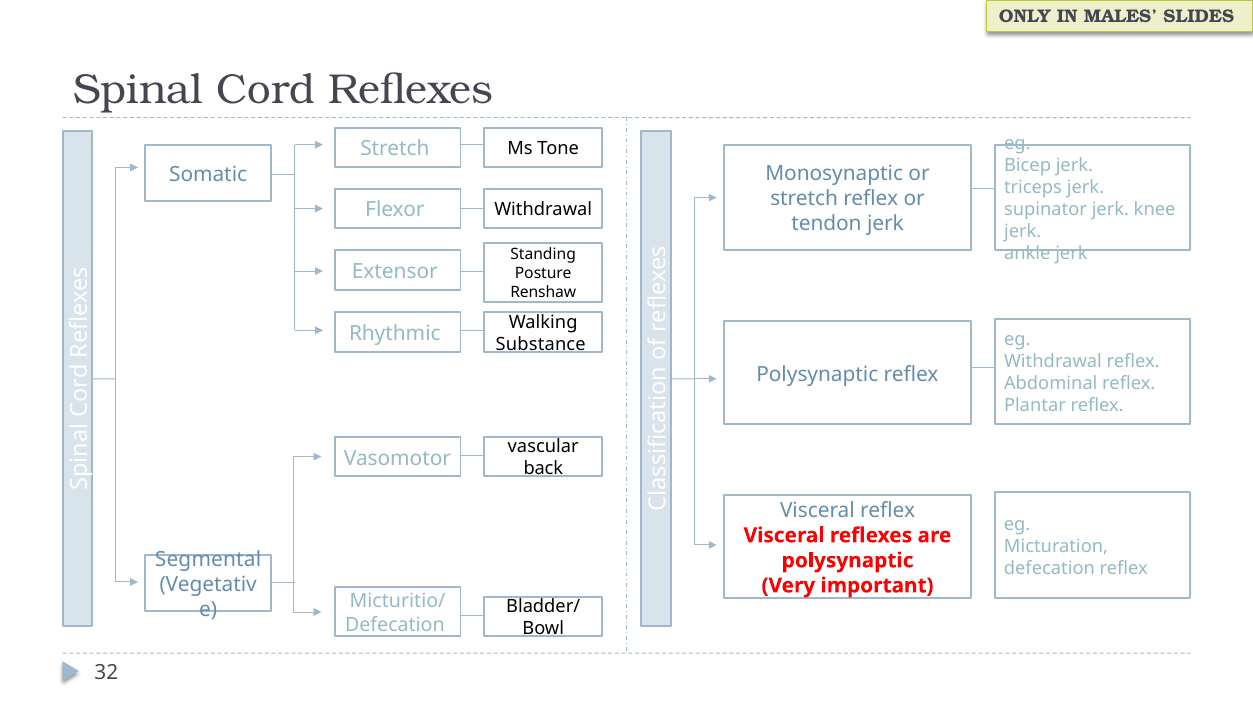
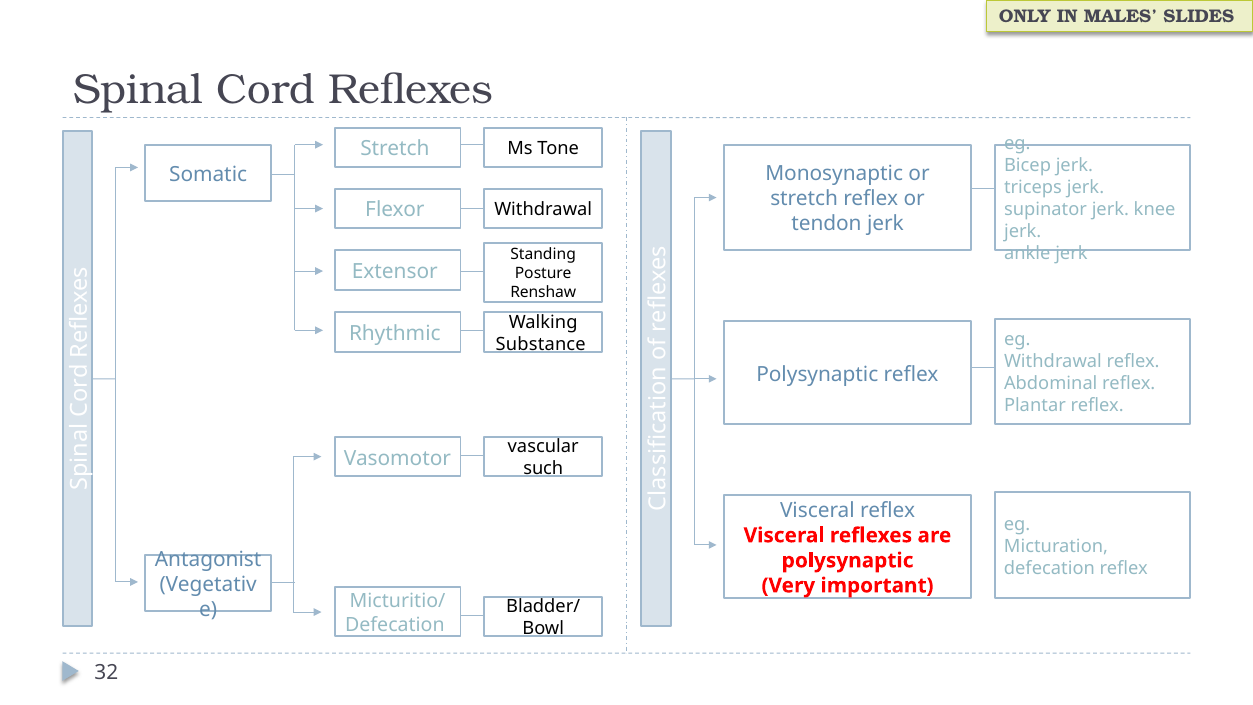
back: back -> such (543, 469)
Segmental: Segmental -> Antagonist (208, 559)
